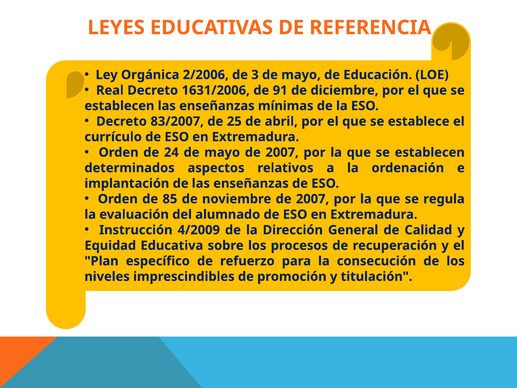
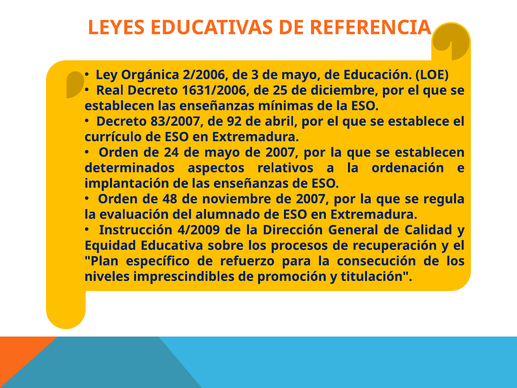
91: 91 -> 25 (280, 90)
25: 25 -> 92 (234, 121)
85: 85 -> 48 (170, 199)
